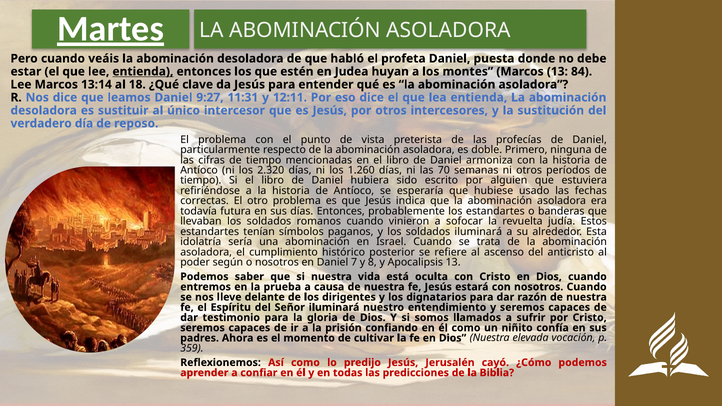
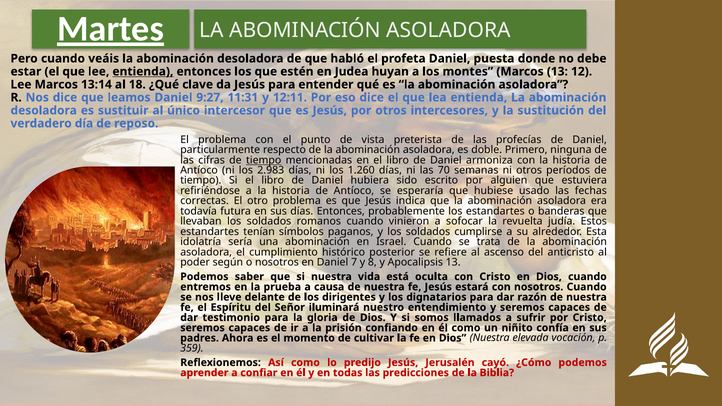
84: 84 -> 12 (582, 72)
tiempo underline: none -> present (264, 160)
2.320: 2.320 -> 2.983 (271, 170)
soldados iluminará: iluminará -> cumplirse (478, 232)
